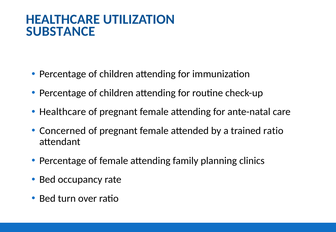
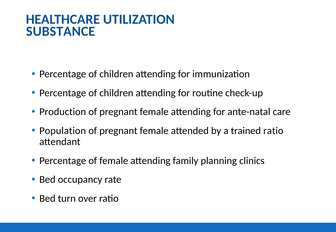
Healthcare: Healthcare -> Production (63, 112)
Concerned: Concerned -> Population (63, 131)
